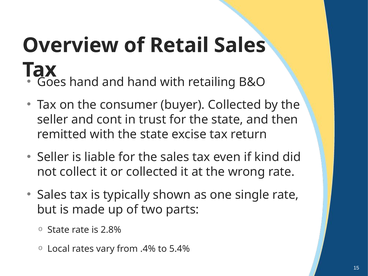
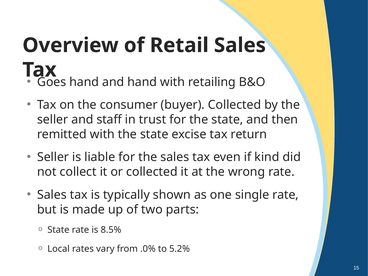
cont: cont -> staff (109, 120)
2.8%: 2.8% -> 8.5% (111, 230)
.4%: .4% -> .0% (148, 249)
5.4%: 5.4% -> 5.2% (180, 249)
